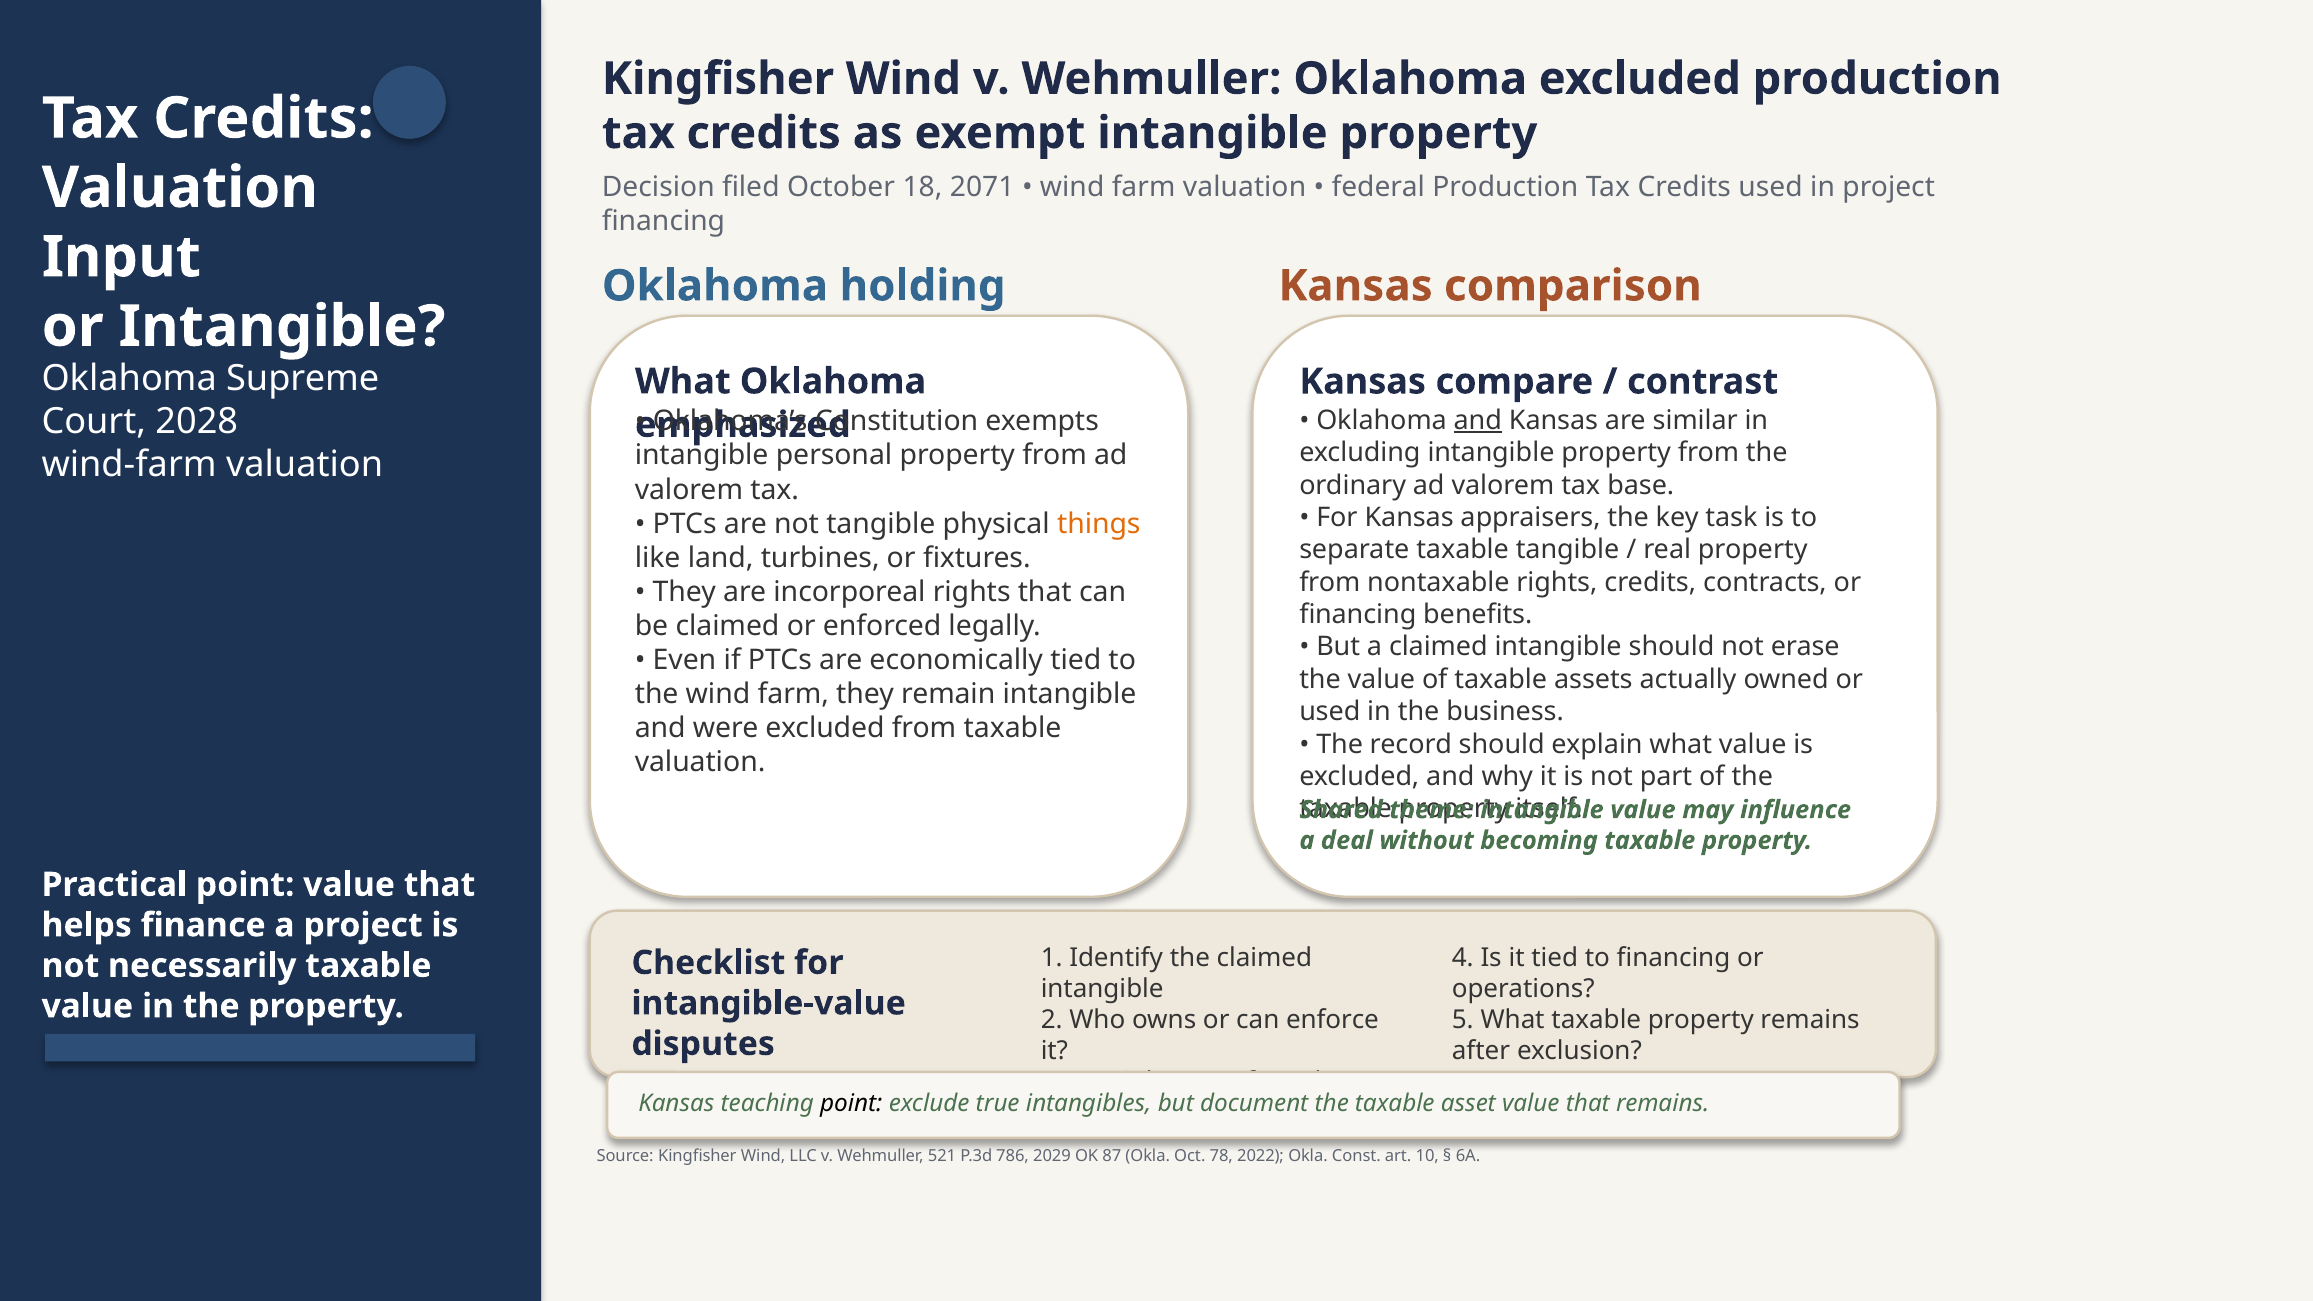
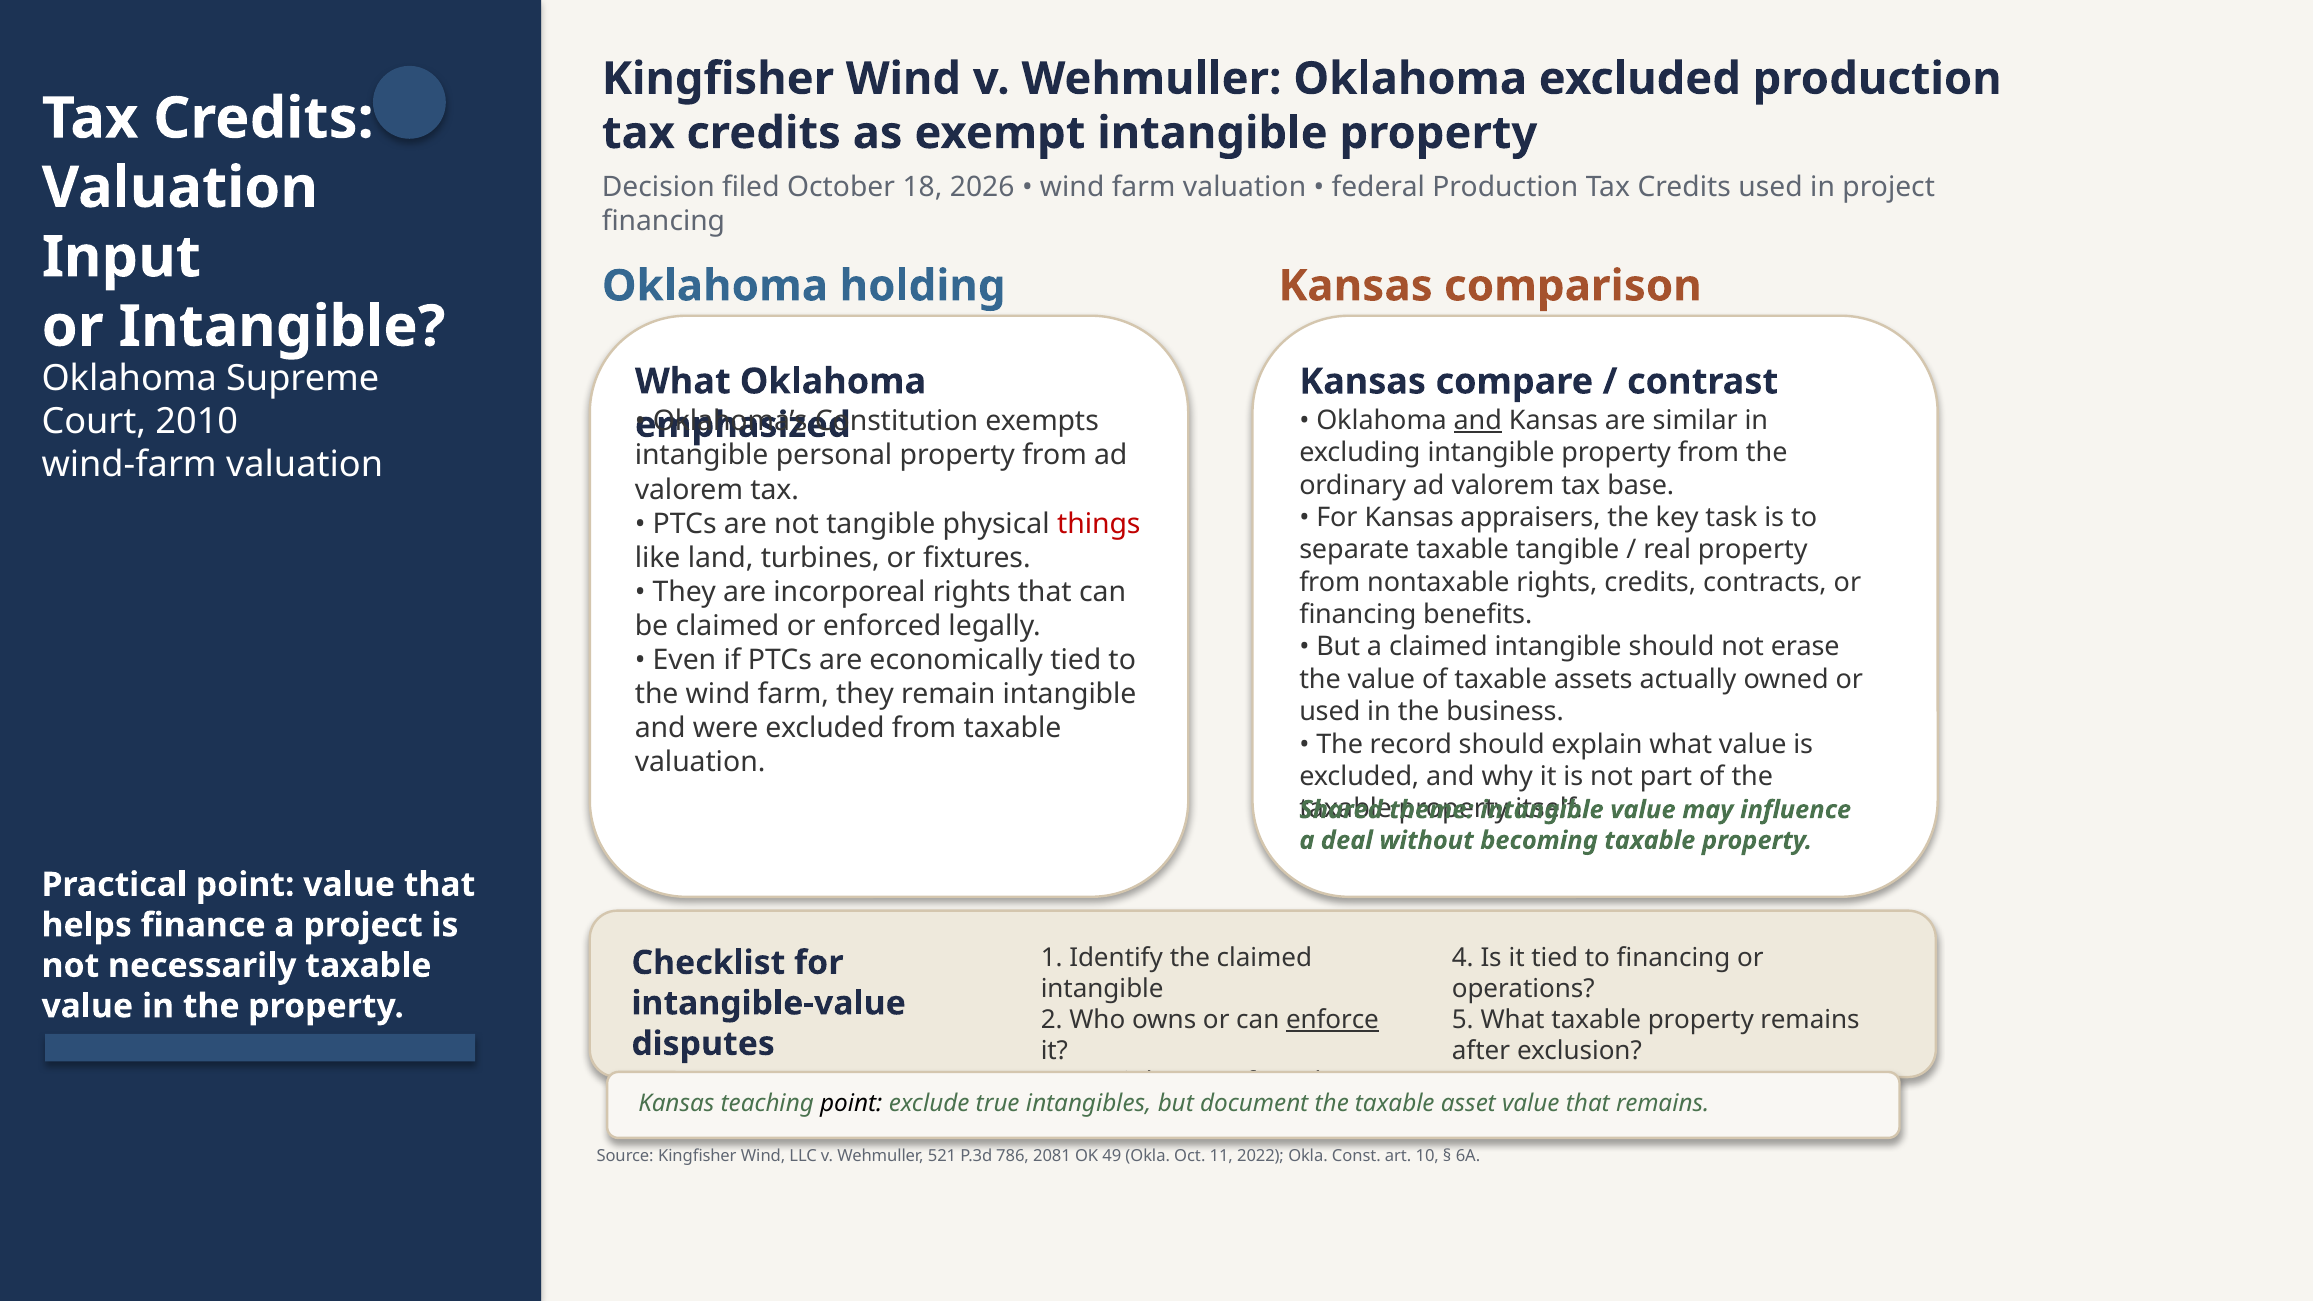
2071: 2071 -> 2026 (982, 187)
2028: 2028 -> 2010 (197, 421)
things colour: orange -> red (1099, 524)
enforce underline: none -> present (1332, 1020)
2029: 2029 -> 2081 (1052, 1156)
87: 87 -> 49 (1112, 1156)
78: 78 -> 11 (1221, 1156)
